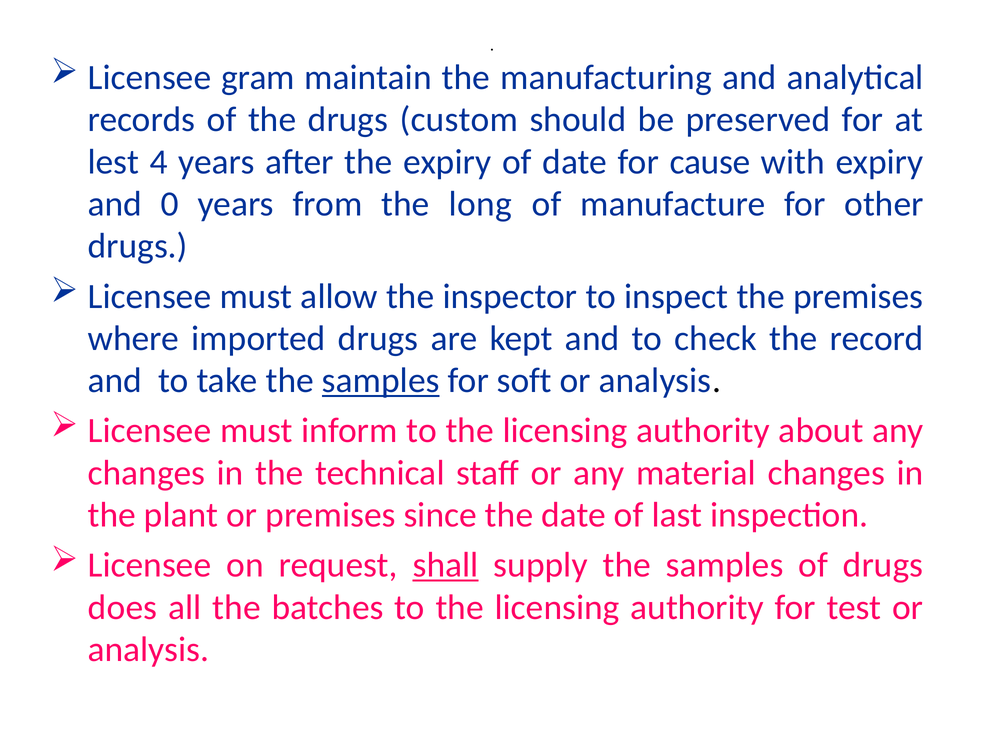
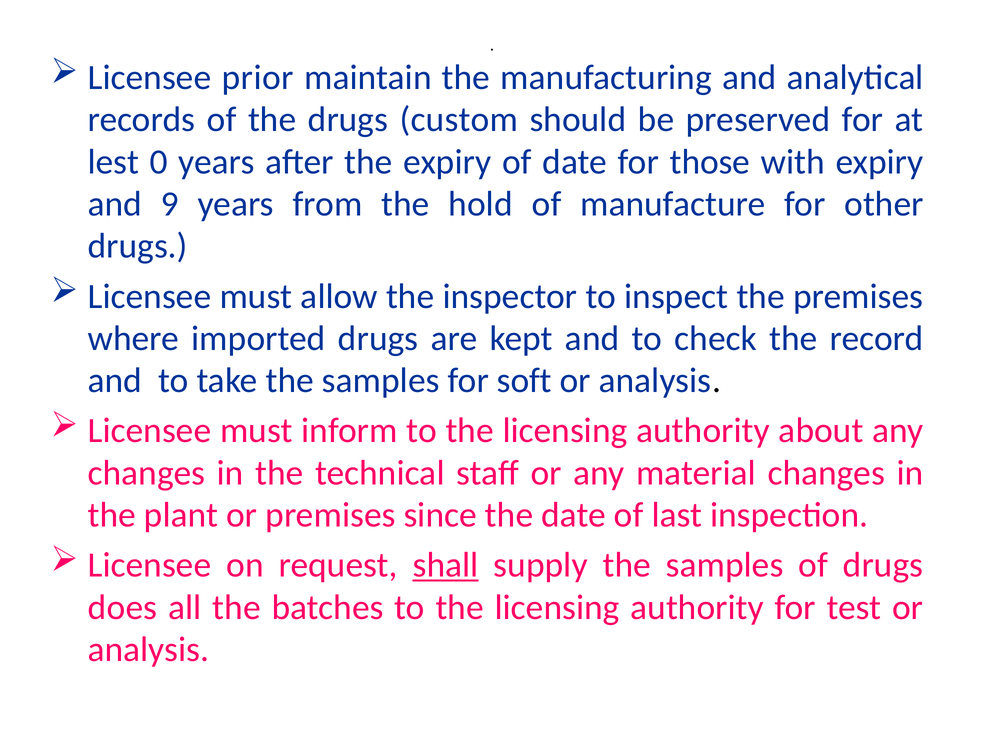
gram: gram -> prior (258, 77)
4: 4 -> 0 (159, 162)
cause: cause -> those (710, 162)
0: 0 -> 9 (170, 204)
long: long -> hold (481, 204)
samples underline: present -> none (381, 381)
